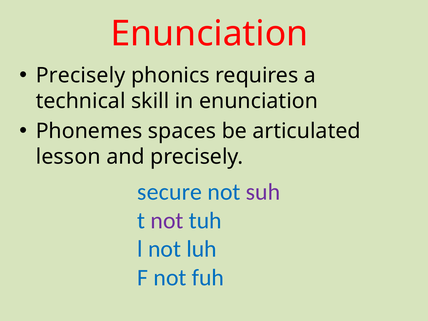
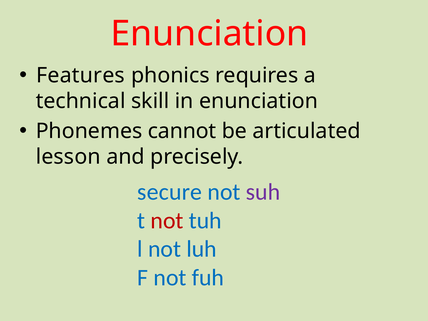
Precisely: Precisely -> Features (81, 75)
spaces: spaces -> cannot (182, 131)
not colour: purple -> red (167, 221)
